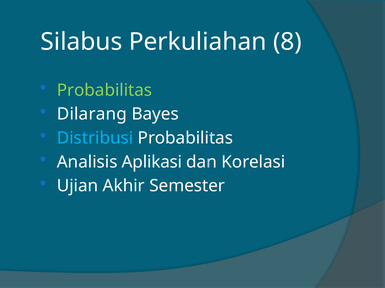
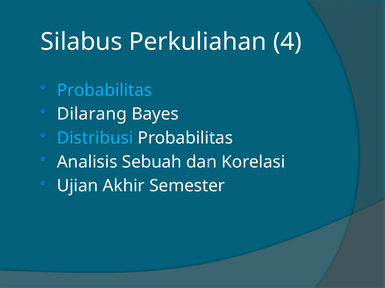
8: 8 -> 4 (287, 42)
Probabilitas colour: light green -> light blue (104, 90)
Aplikasi: Aplikasi -> Sebuah (152, 162)
